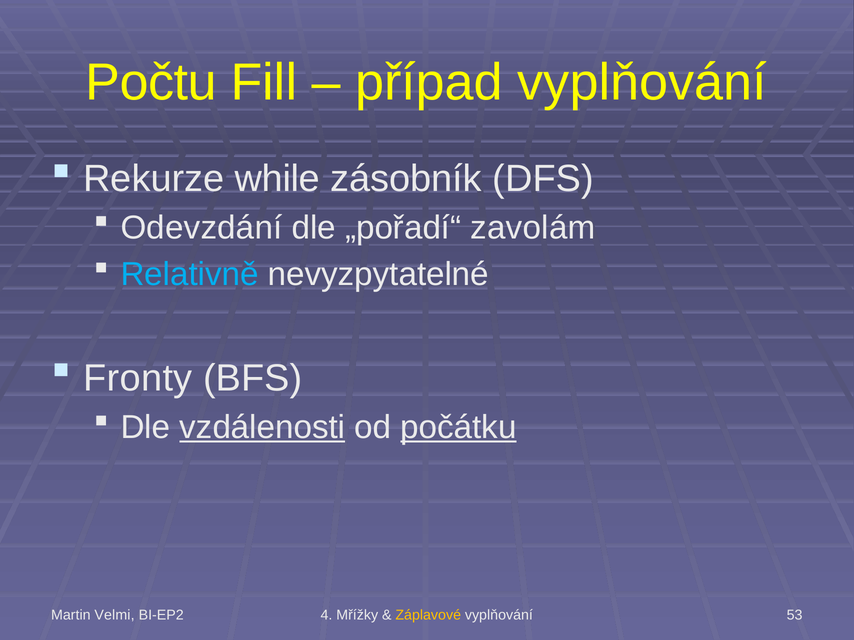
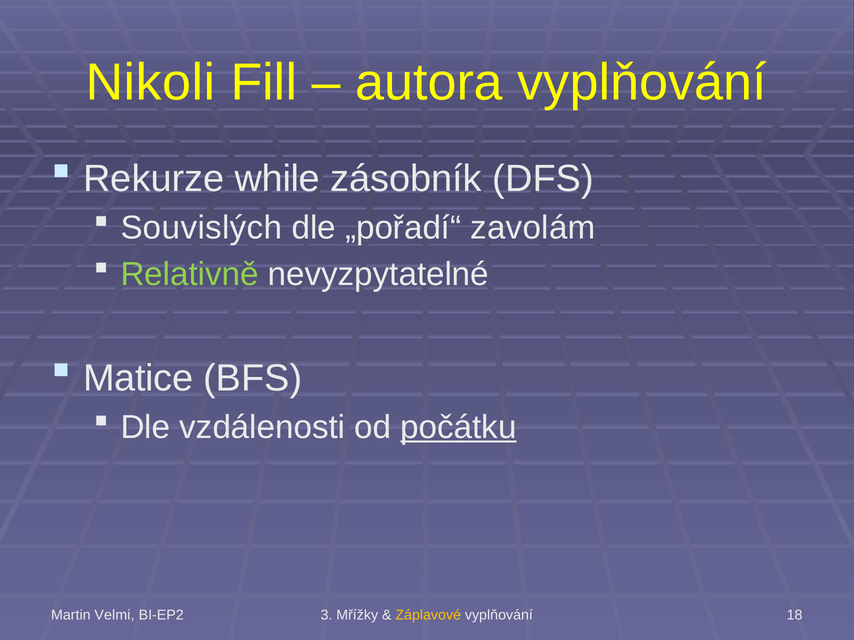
Počtu: Počtu -> Nikoli (151, 83)
případ: případ -> autora (429, 83)
Odevzdání: Odevzdání -> Souvislých (201, 228)
Relativně colour: light blue -> light green (190, 275)
Fronty: Fronty -> Matice (138, 378)
vzdálenosti underline: present -> none (262, 427)
4: 4 -> 3 (326, 615)
53: 53 -> 18 (795, 615)
